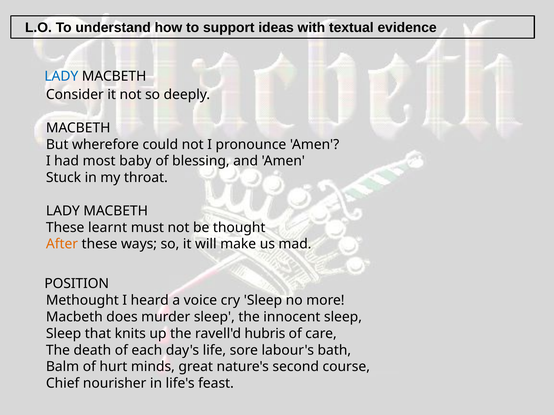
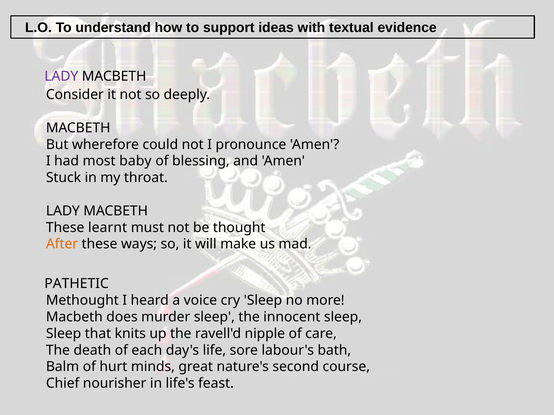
LADY colour: blue -> purple (61, 76)
POSITION: POSITION -> PATHETIC (77, 284)
hubris: hubris -> nipple (265, 334)
